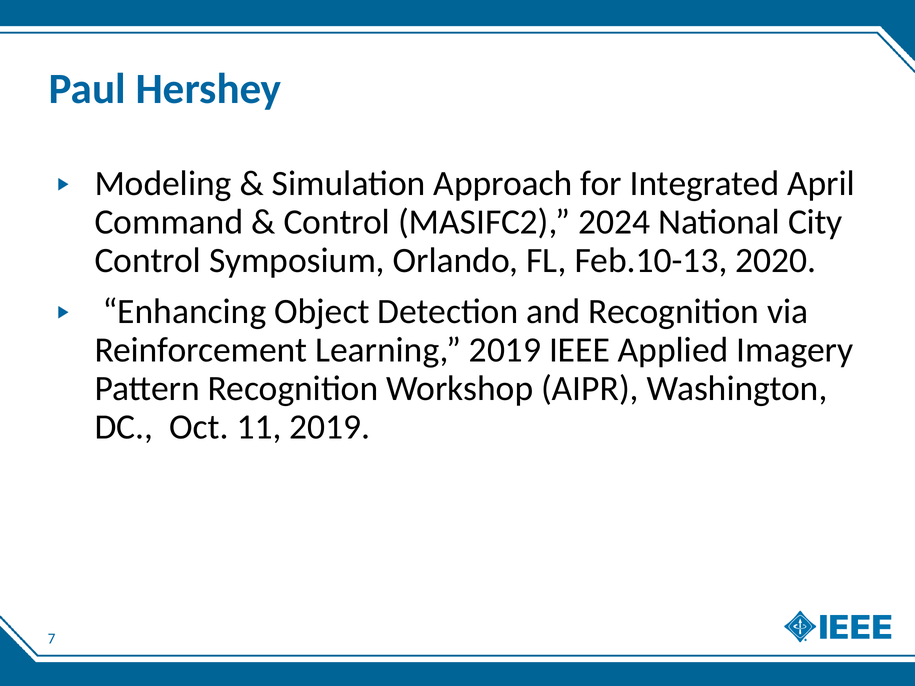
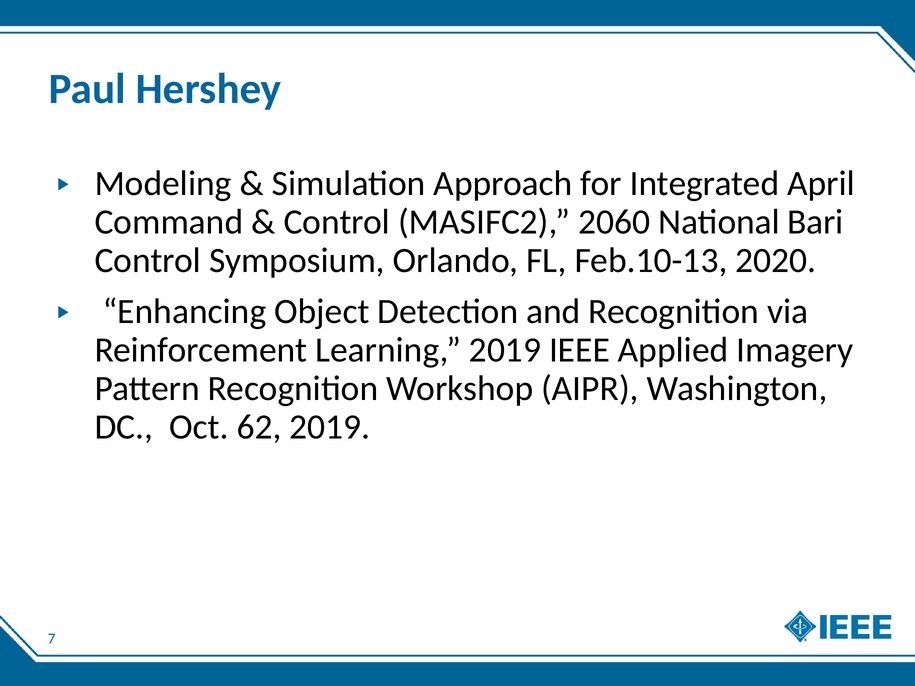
2024: 2024 -> 2060 (614, 222)
City: City -> Bari (815, 222)
11: 11 -> 62 (259, 427)
